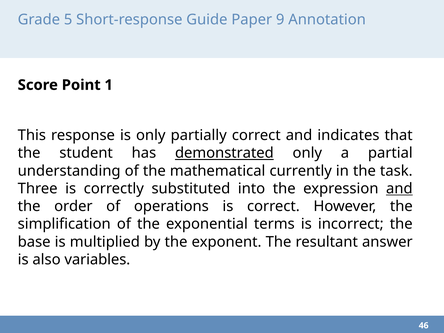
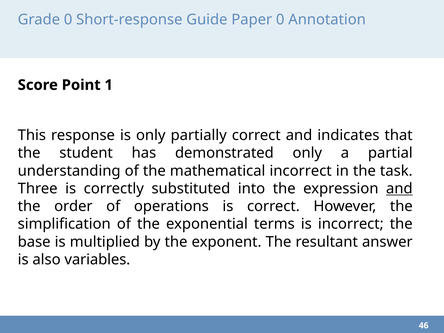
Grade 5: 5 -> 0 (68, 20)
Paper 9: 9 -> 0 (280, 20)
demonstrated underline: present -> none (224, 153)
mathematical currently: currently -> incorrect (301, 171)
